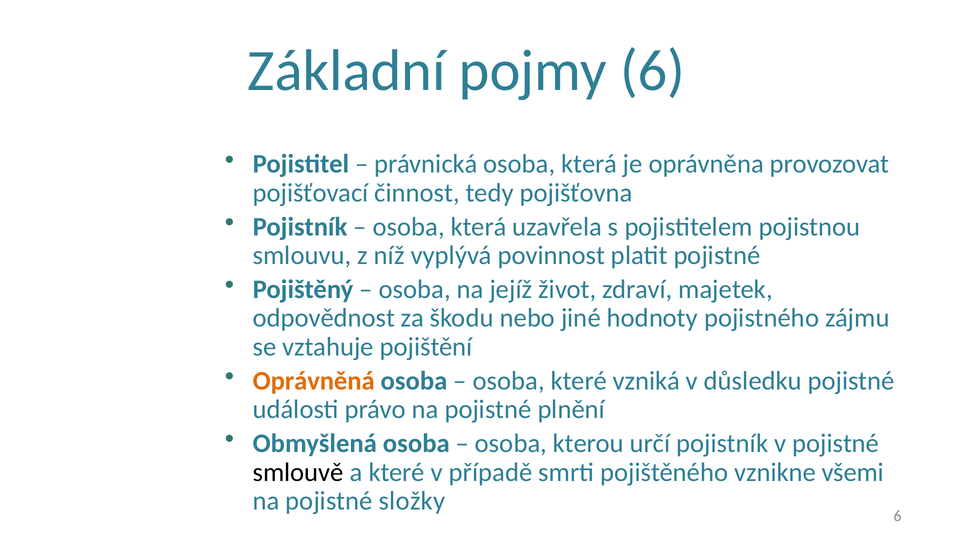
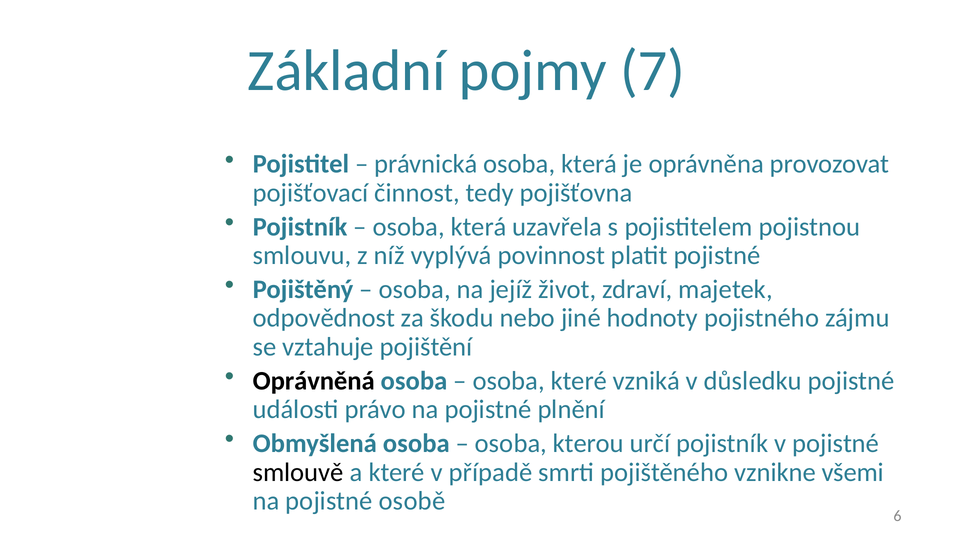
pojmy 6: 6 -> 7 (653, 71)
Oprávněná colour: orange -> black (314, 380)
složky: složky -> osobě (412, 501)
